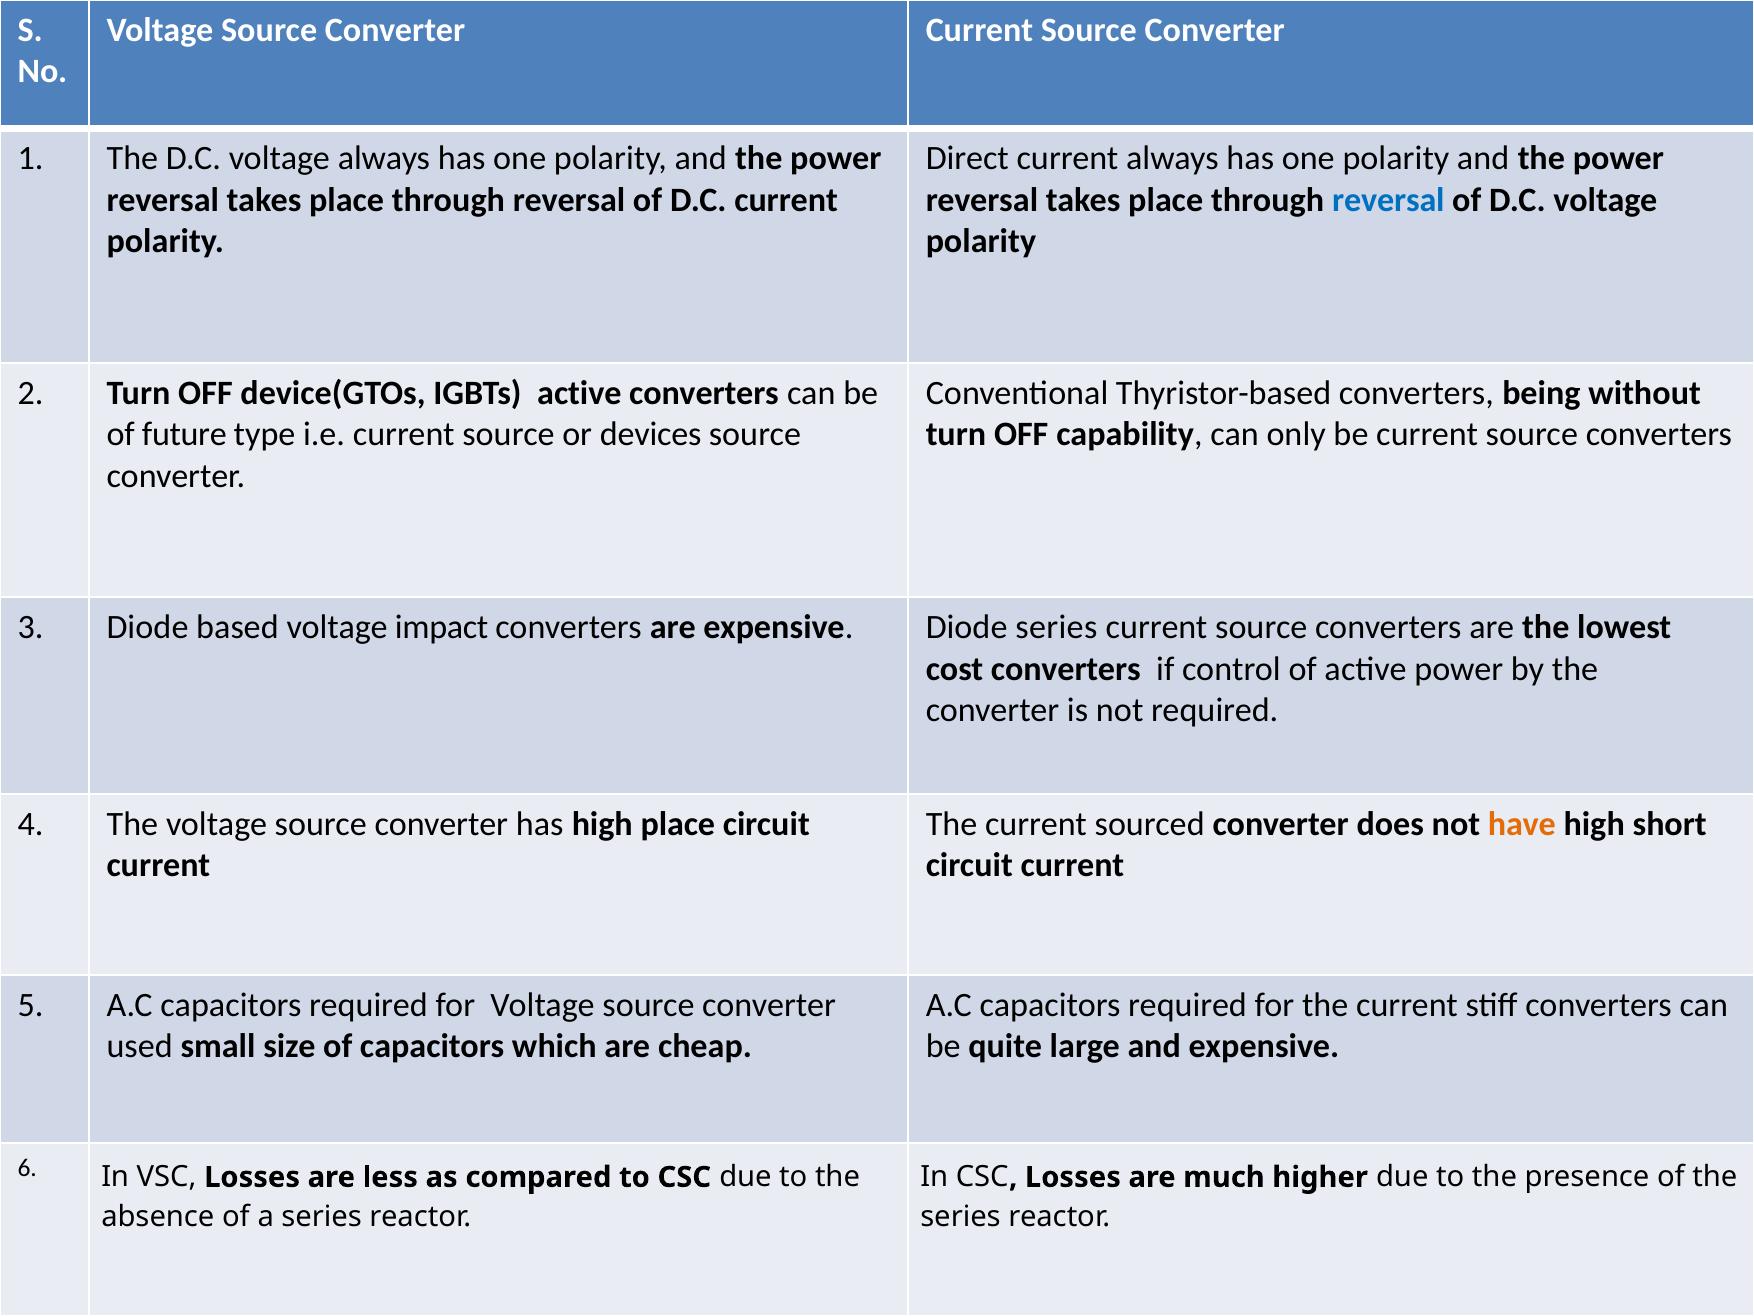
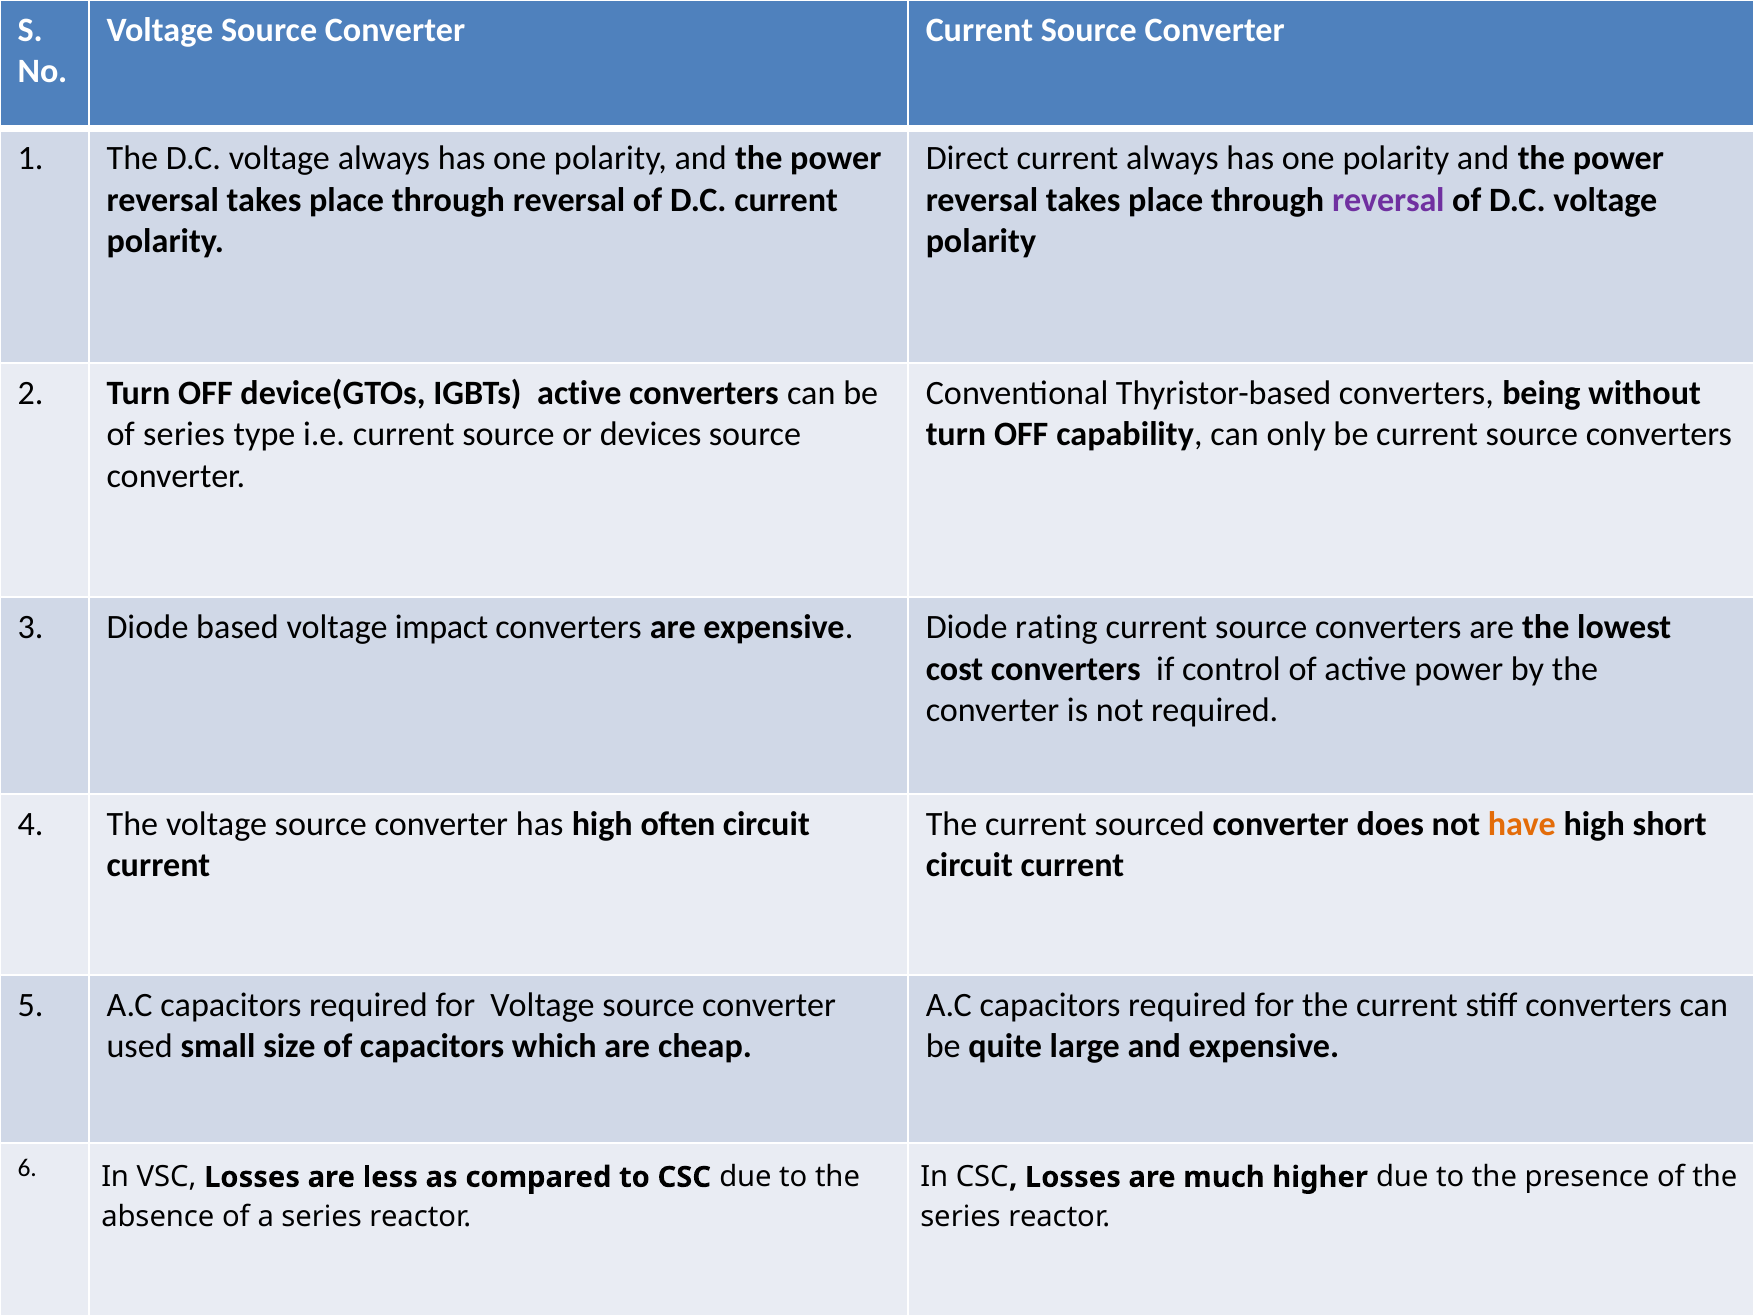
reversal colour: blue -> purple (1388, 200)
of future: future -> series (184, 434)
Diode series: series -> rating (1056, 627)
high place: place -> often (678, 823)
